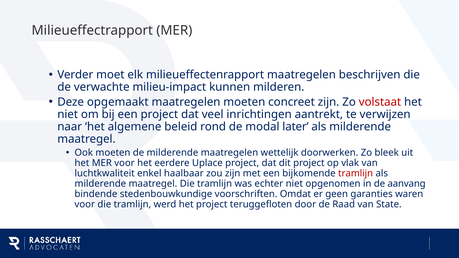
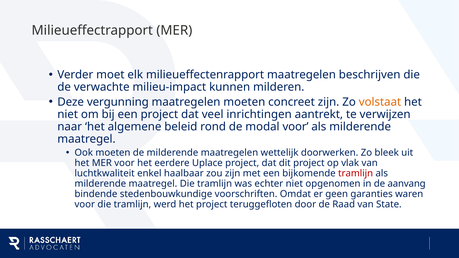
opgemaakt: opgemaakt -> vergunning (118, 102)
volstaat colour: red -> orange (380, 102)
modal later: later -> voor (296, 127)
